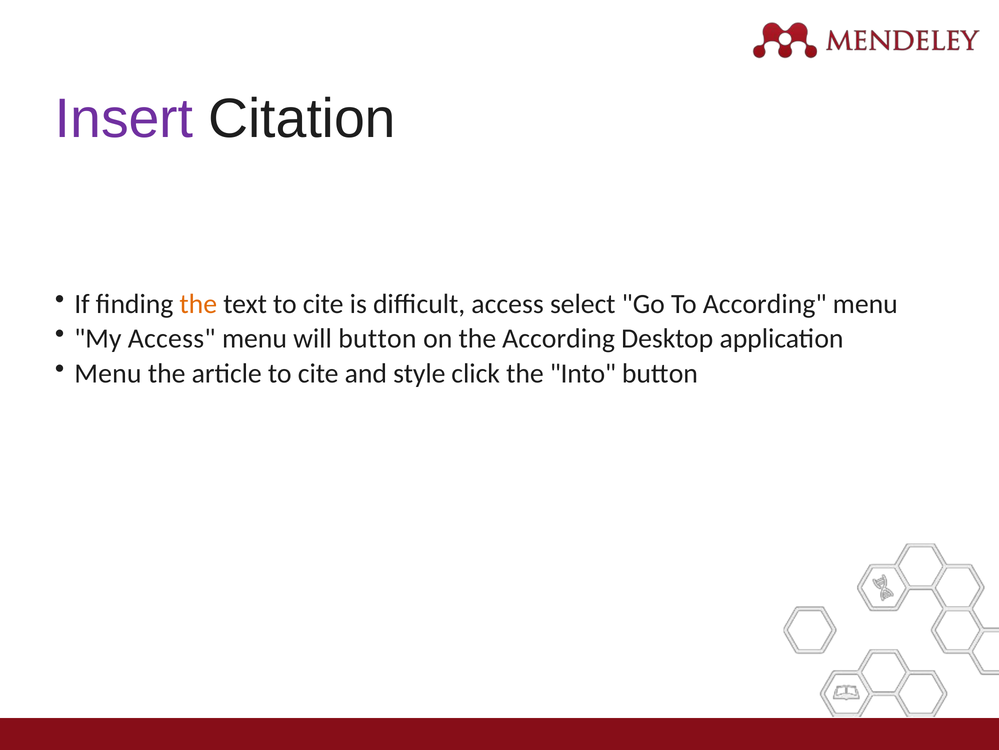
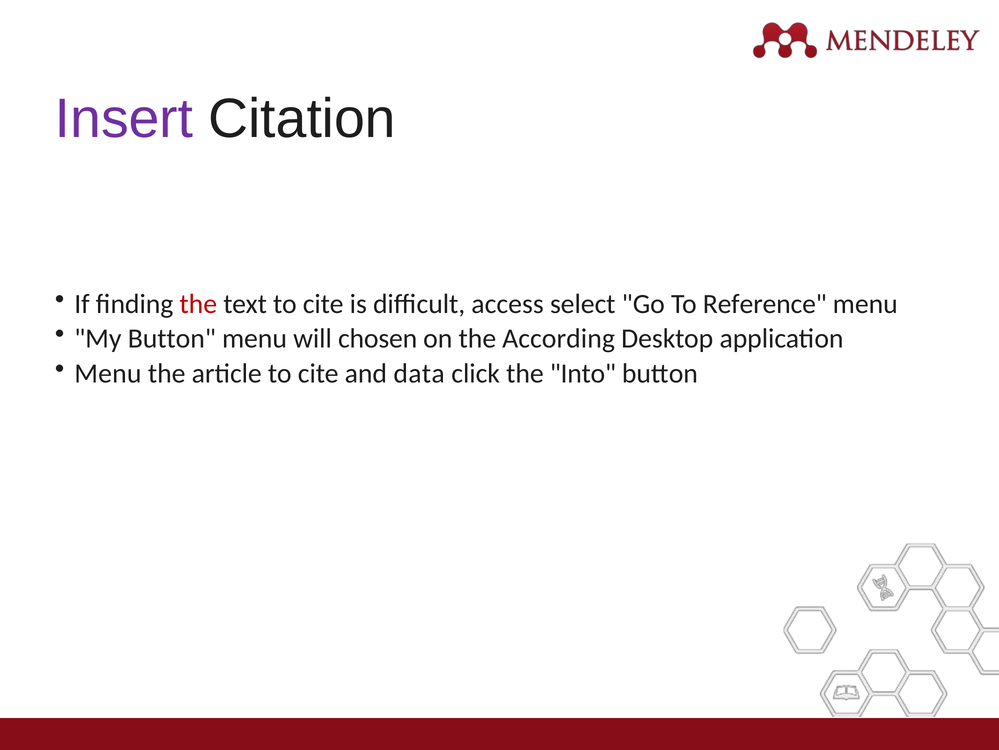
the colour: orange -> red (198, 304)
To According: According -> Reference (765, 304)
My Access: Access -> Button (172, 338)
will button: button -> chosen (378, 338)
style: style -> data (419, 373)
